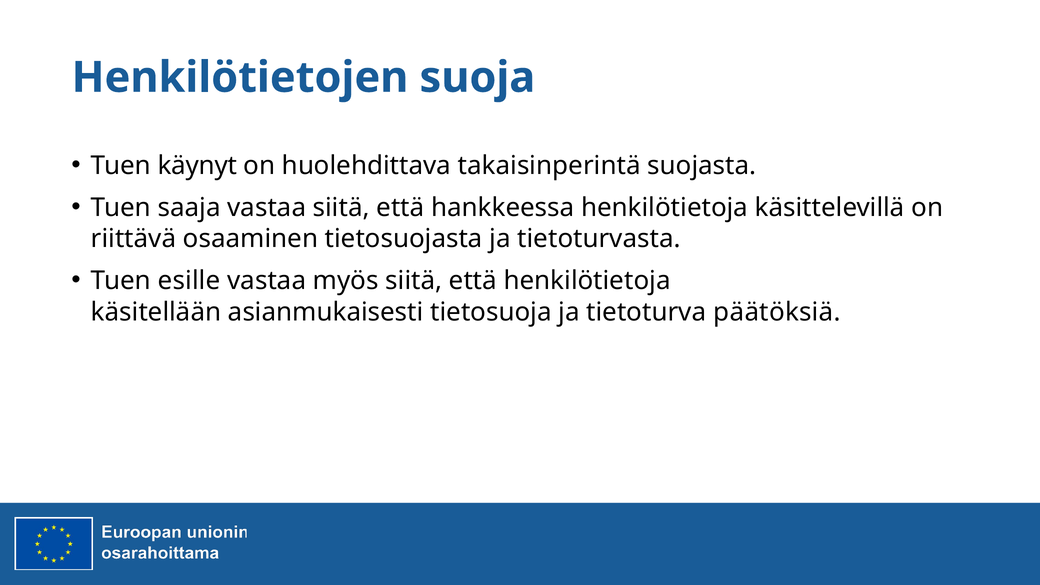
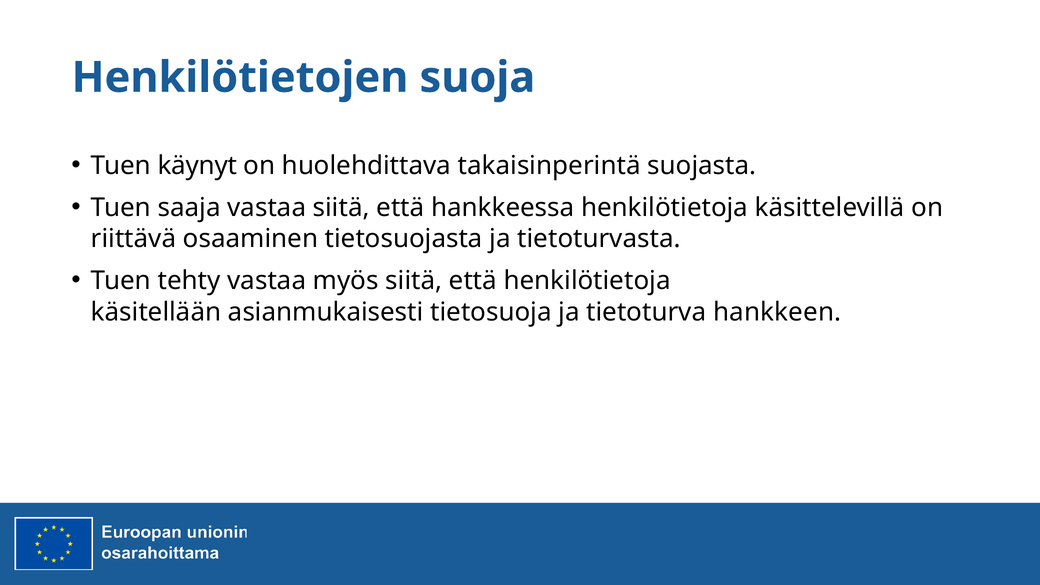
esille: esille -> tehty (189, 281)
päätöksiä: päätöksiä -> hankkeen (777, 312)
